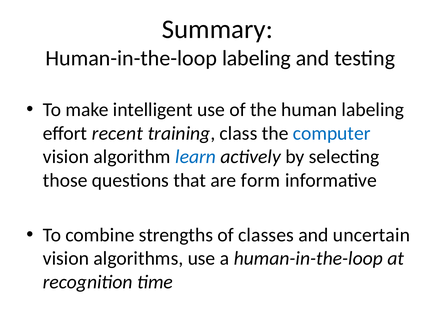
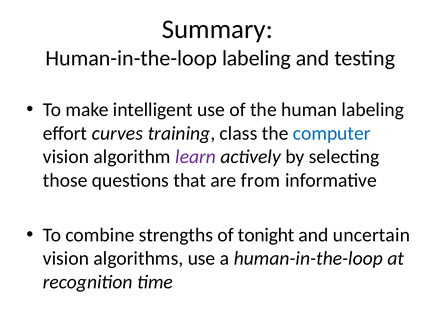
recent: recent -> curves (117, 134)
learn colour: blue -> purple (196, 157)
form: form -> from (261, 181)
classes: classes -> tonight (266, 236)
